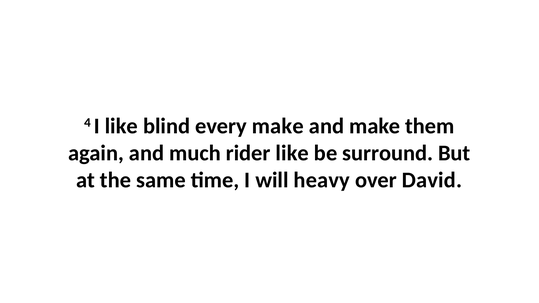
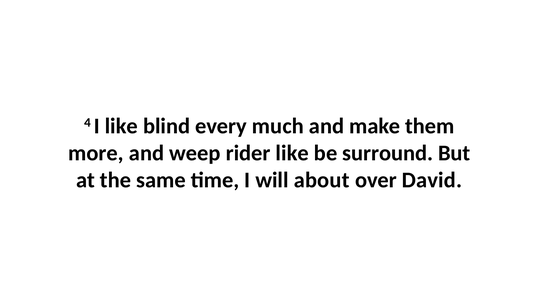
every make: make -> much (278, 126)
again: again -> more (96, 153)
much: much -> weep (195, 153)
heavy: heavy -> about (322, 180)
